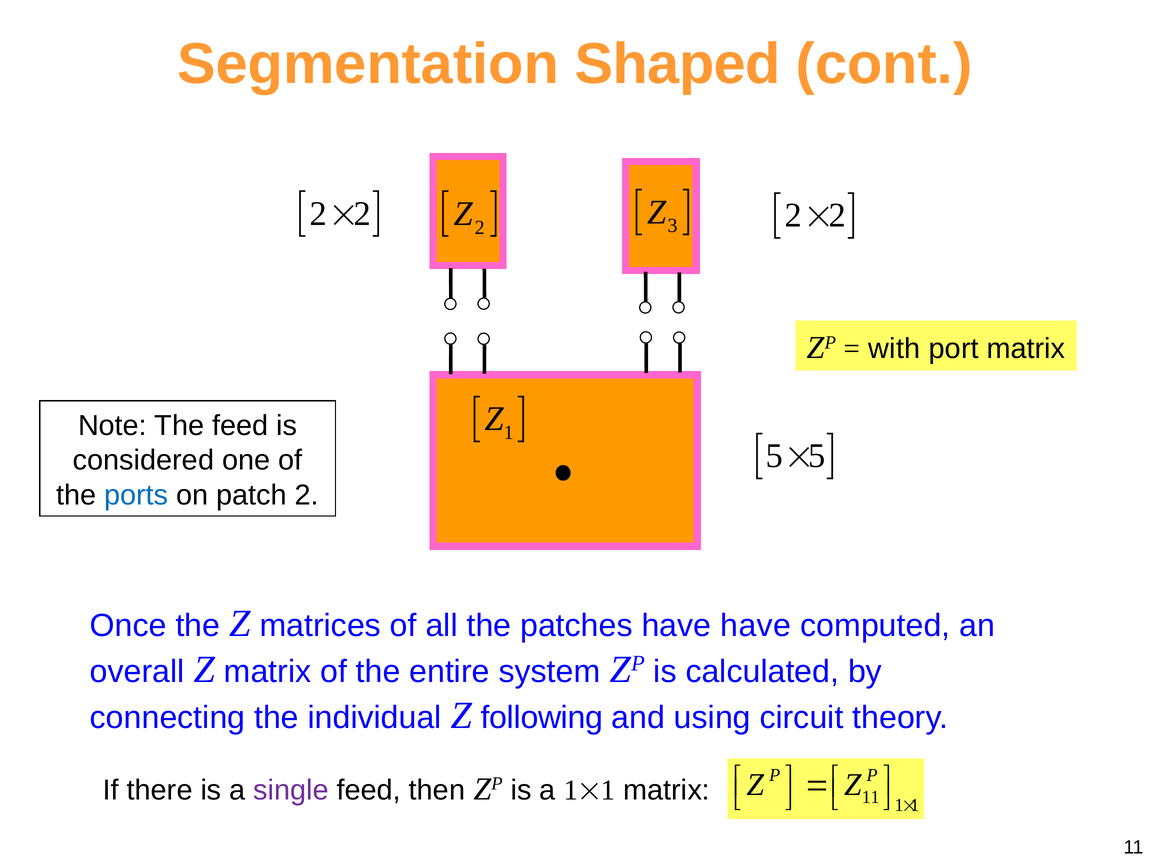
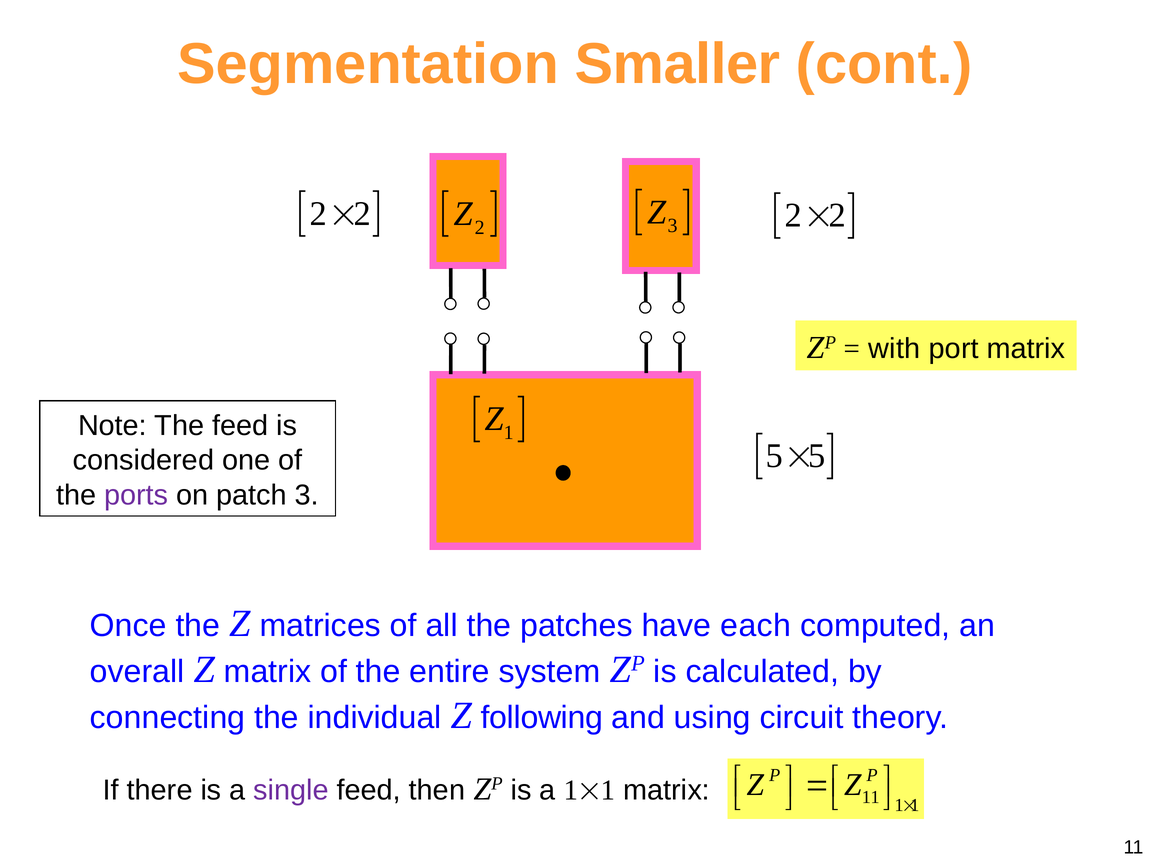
Shaped: Shaped -> Smaller (678, 64)
ports colour: blue -> purple (136, 495)
patch 2: 2 -> 3 (307, 495)
have have: have -> each (756, 626)
